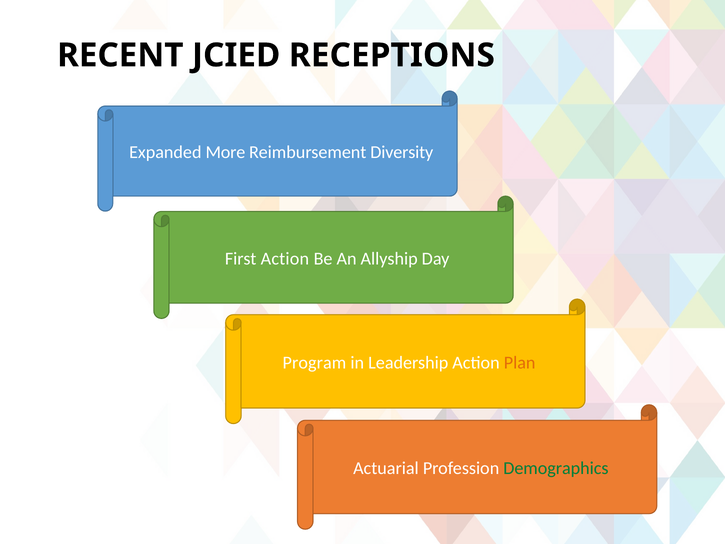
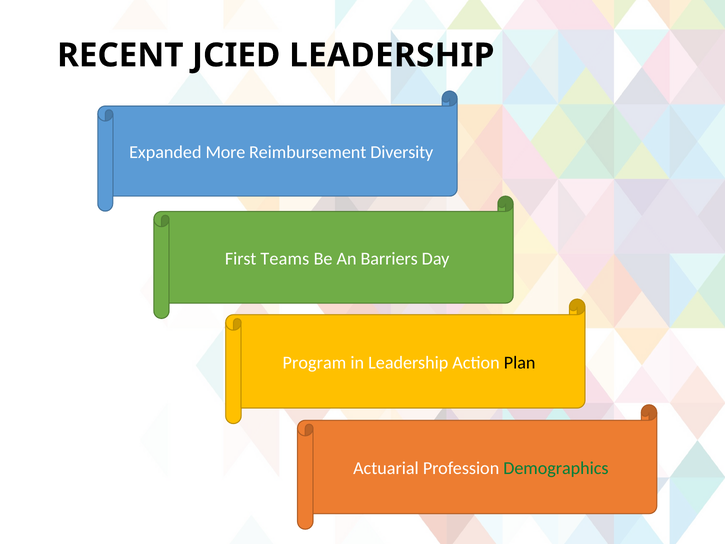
JCIED RECEPTIONS: RECEPTIONS -> LEADERSHIP (392, 55)
First Action: Action -> Teams (285, 258)
Allyship: Allyship -> Barriers (389, 258)
Plan colour: orange -> black (520, 362)
